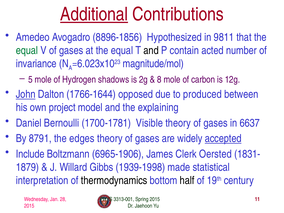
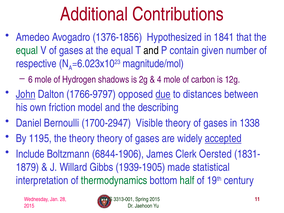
Additional underline: present -> none (94, 14)
8896-1856: 8896-1856 -> 1376-1856 (117, 37)
9811: 9811 -> 1841 (224, 37)
acted: acted -> given (212, 50)
invariance: invariance -> respective (36, 64)
5: 5 -> 6 (30, 80)
8: 8 -> 4 (159, 80)
1766-1644: 1766-1644 -> 1766-9797 (91, 94)
due underline: none -> present (163, 94)
produced: produced -> distances (202, 94)
project: project -> friction (62, 108)
explaining: explaining -> describing (158, 108)
1700-1781: 1700-1781 -> 1700-2947 (106, 123)
6637: 6637 -> 1338 (250, 123)
8791: 8791 -> 1195 (40, 139)
the edges: edges -> theory (82, 139)
6965-1906: 6965-1906 -> 6844-1906 (118, 154)
1939-1998: 1939-1998 -> 1939-1905 (140, 167)
thermodynamics colour: black -> green (114, 180)
half colour: black -> green (187, 180)
